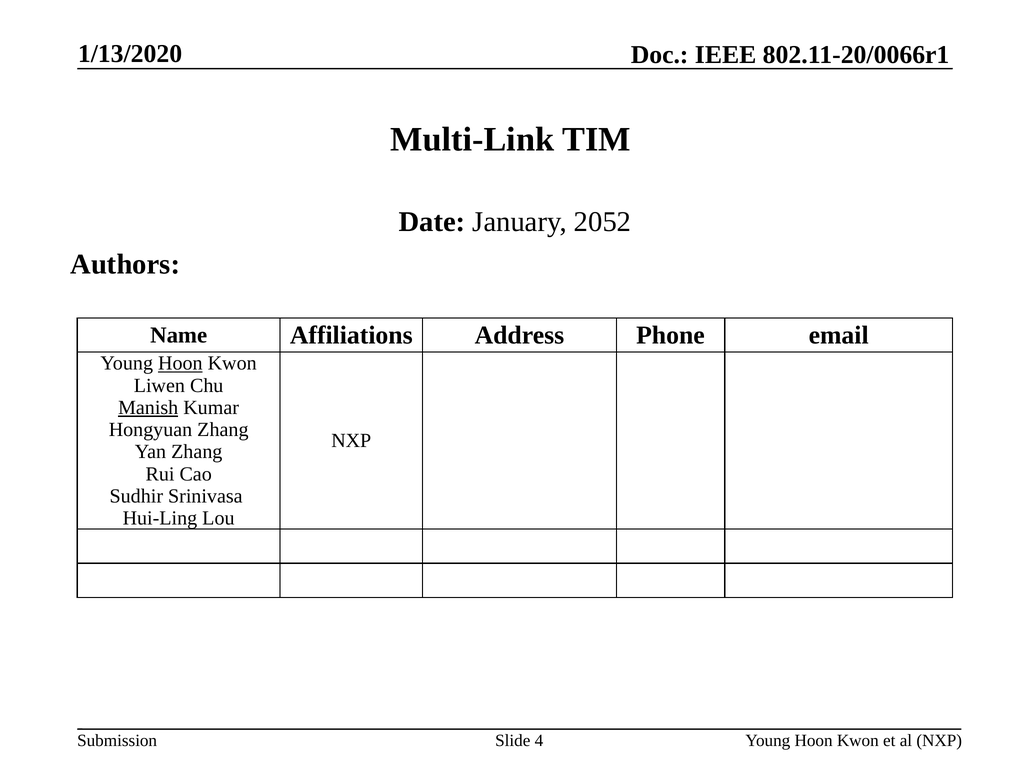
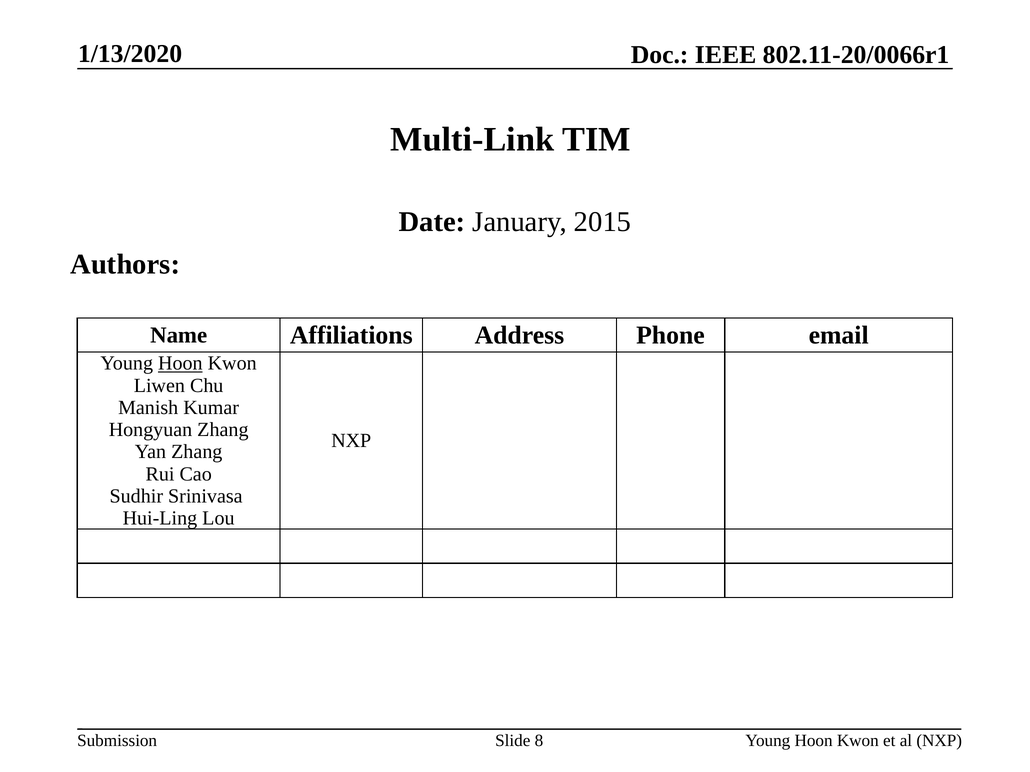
2052: 2052 -> 2015 (603, 222)
Manish underline: present -> none (148, 408)
4: 4 -> 8 (539, 741)
